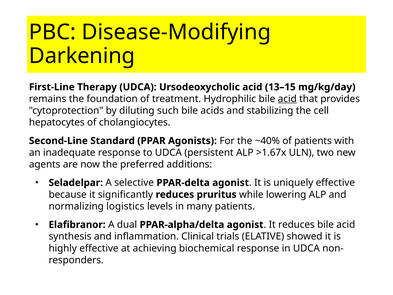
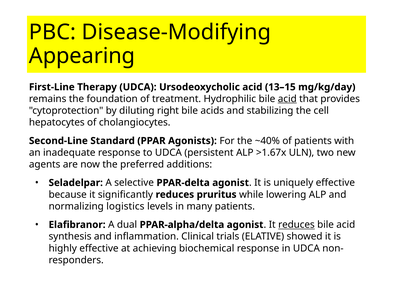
Darkening: Darkening -> Appearing (82, 56)
such: such -> right (168, 111)
reduces underline: none -> present (296, 225)
